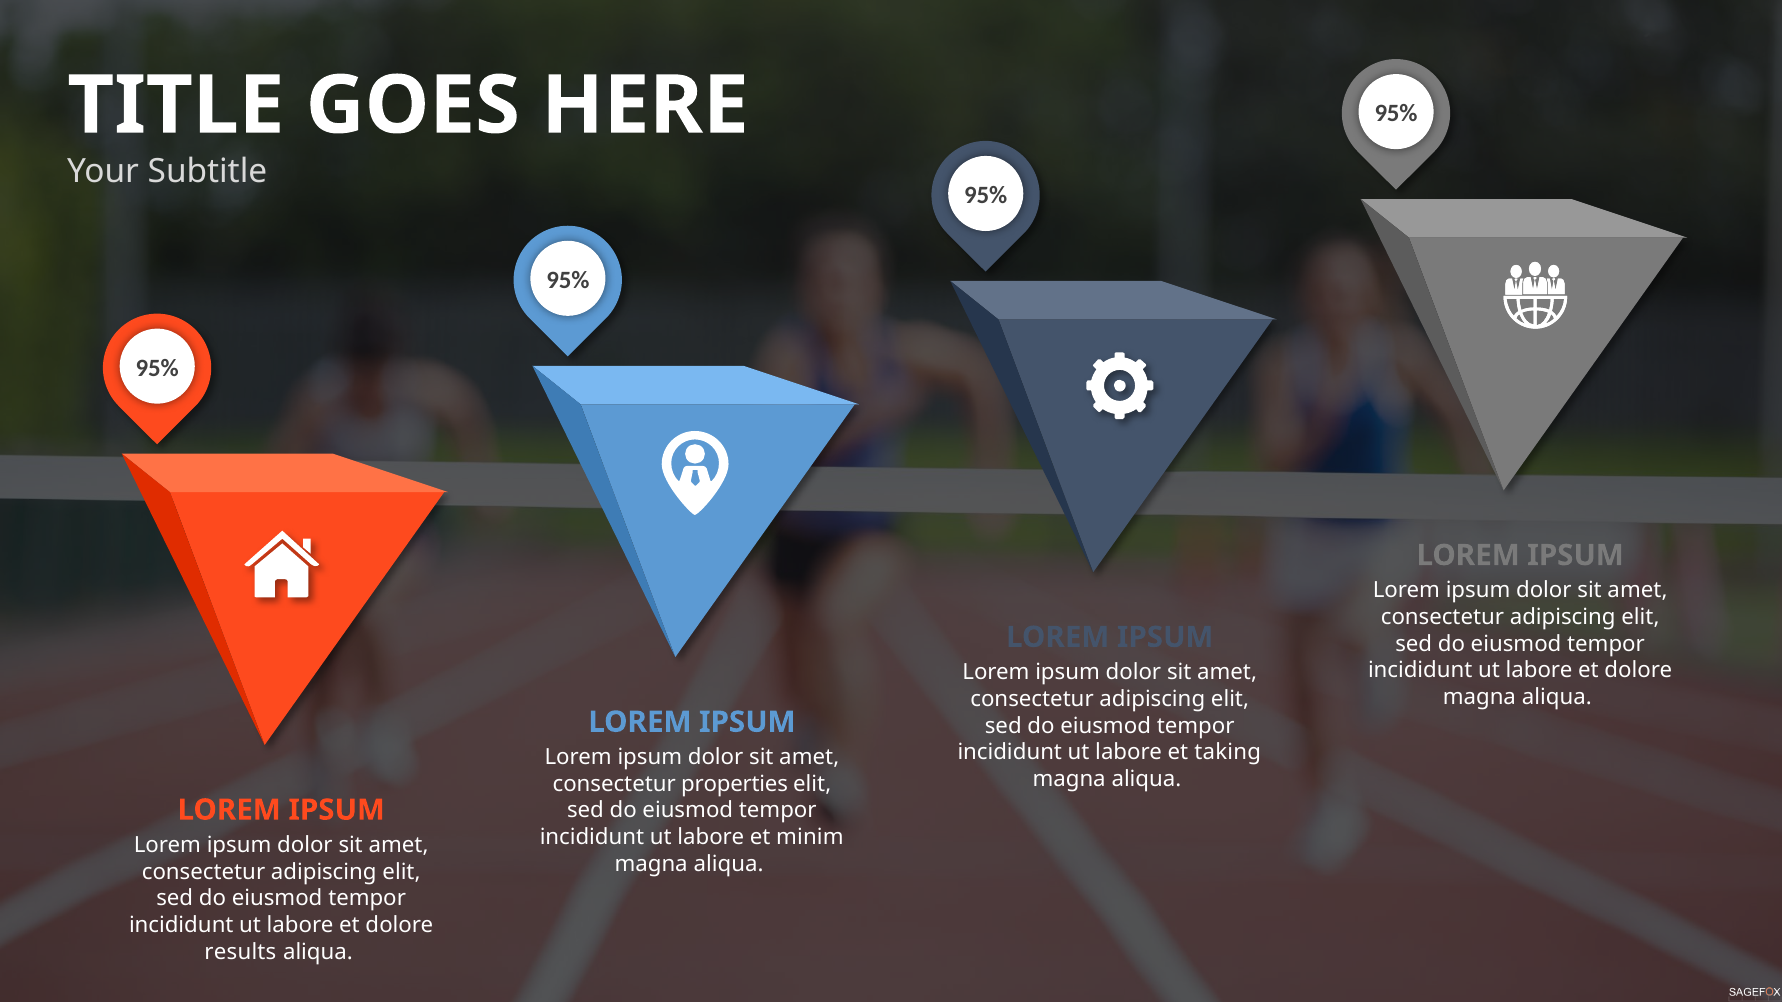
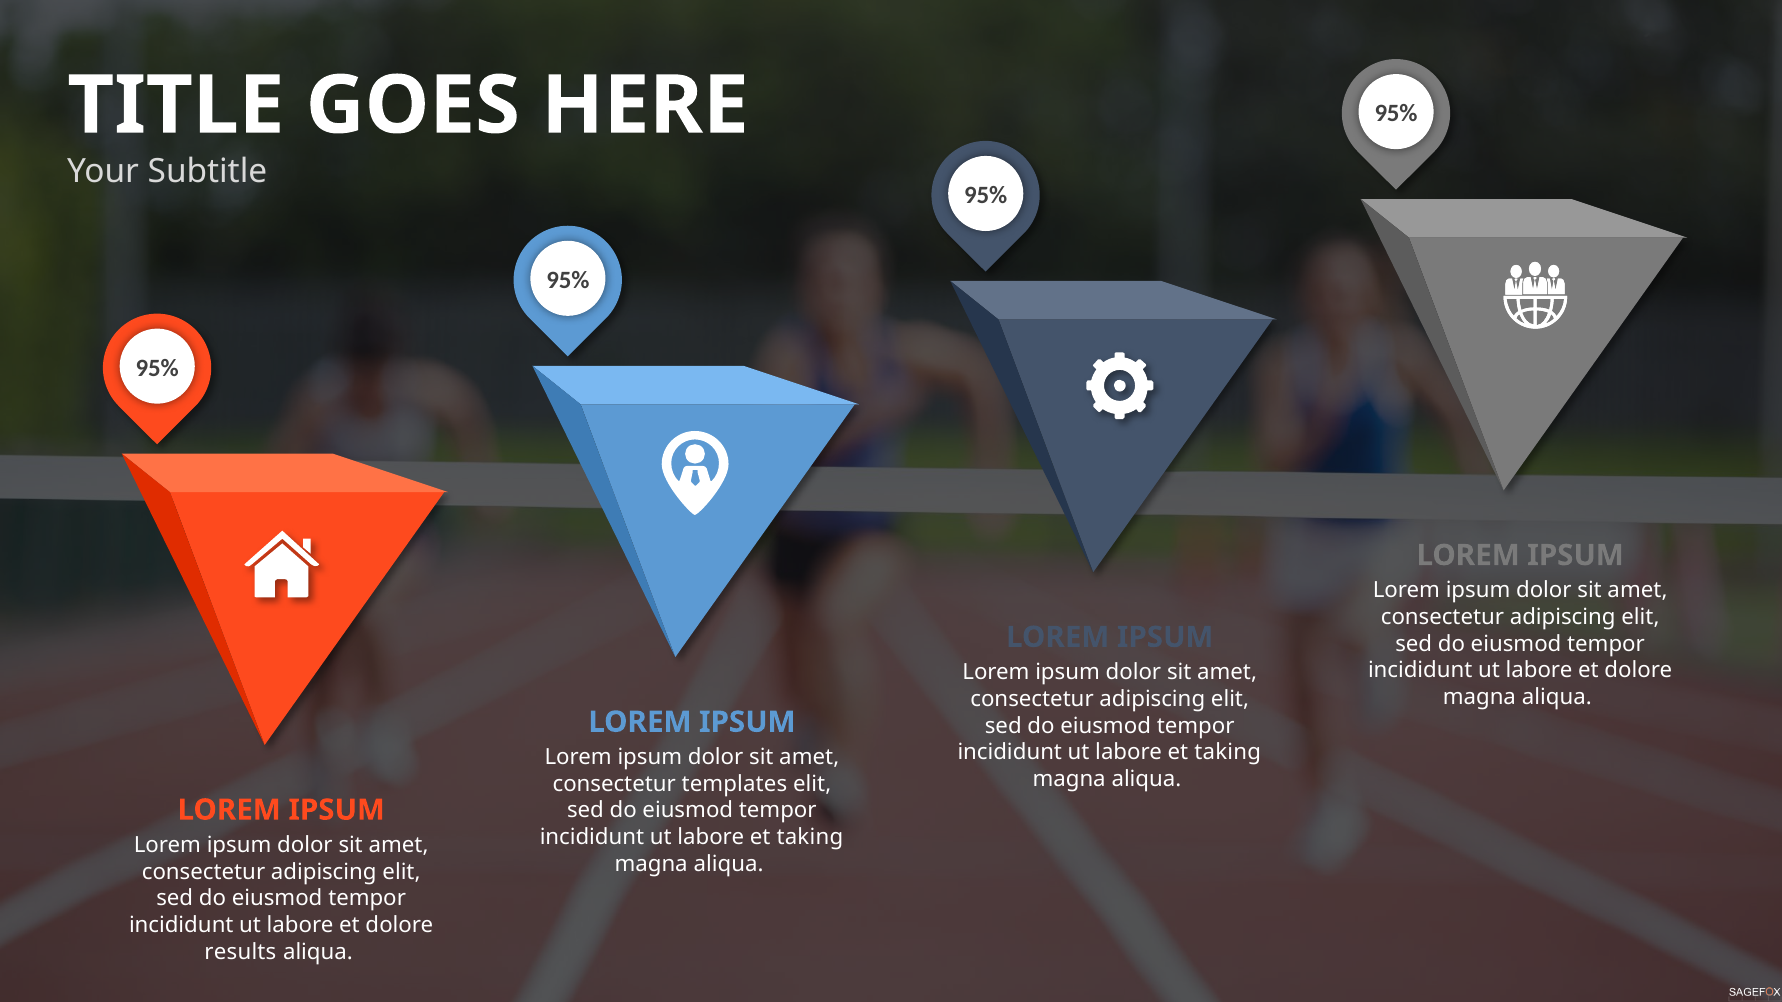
properties: properties -> templates (734, 784)
minim: minim -> taking (810, 838)
